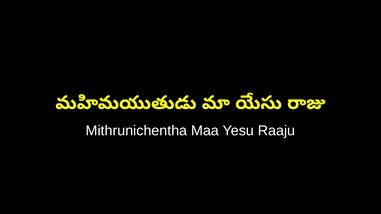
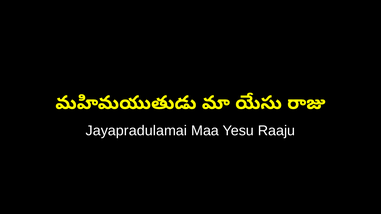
Mithrunichentha: Mithrunichentha -> Jayapradulamai (136, 131)
